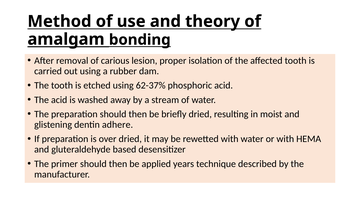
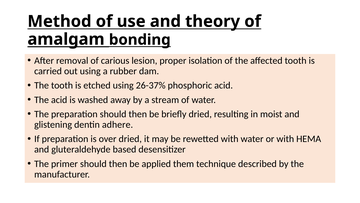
62-37%: 62-37% -> 26-37% (151, 85)
years: years -> them (184, 163)
